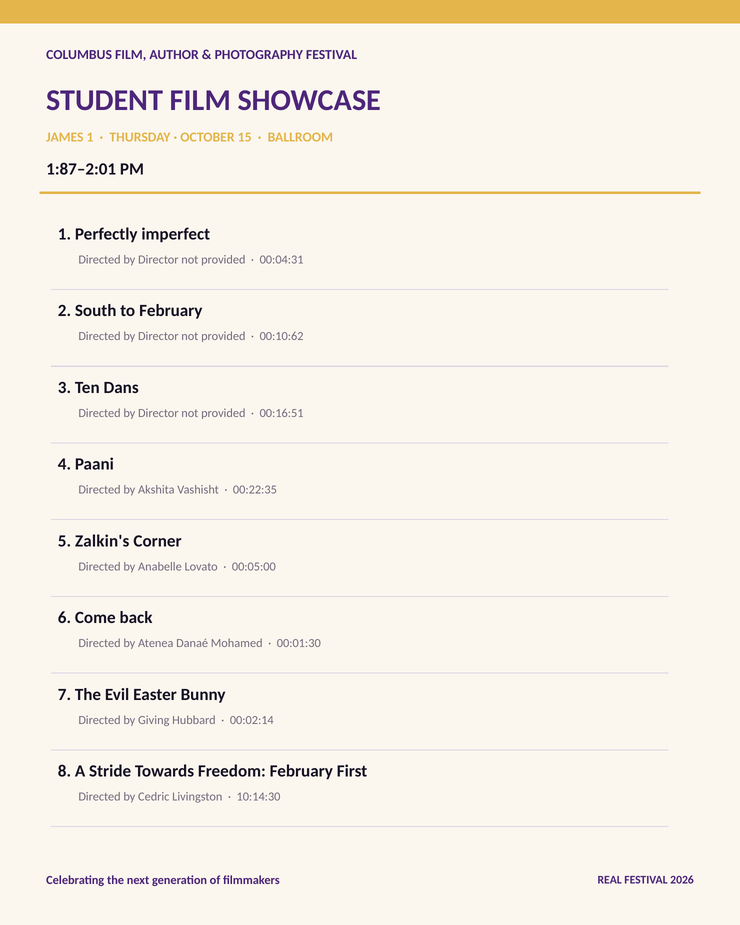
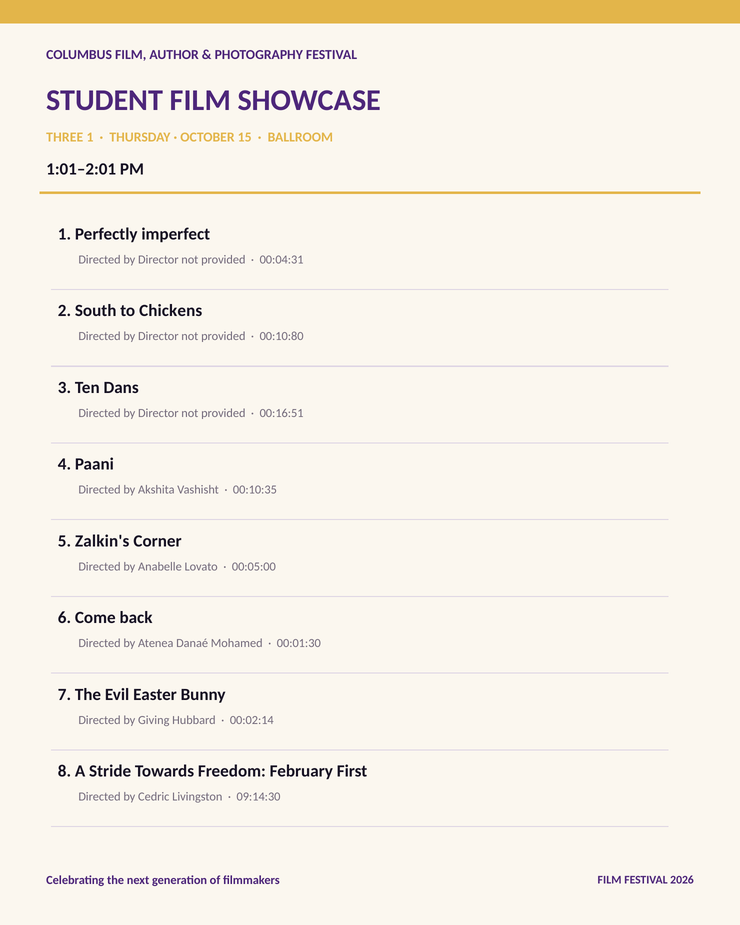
JAMES: JAMES -> THREE (65, 137)
1:87–2:01: 1:87–2:01 -> 1:01–2:01 (81, 169)
to February: February -> Chickens (171, 311)
00:10:62: 00:10:62 -> 00:10:80 (282, 336)
00:22:35: 00:22:35 -> 00:10:35 (255, 490)
10:14:30: 10:14:30 -> 09:14:30 (259, 797)
filmmakers REAL: REAL -> FILM (610, 880)
